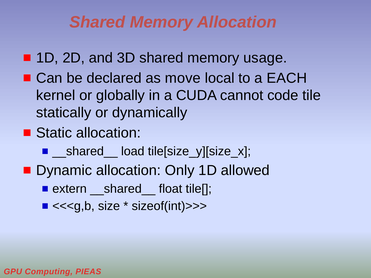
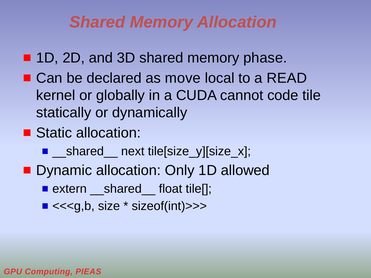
usage: usage -> phase (265, 58)
EACH: EACH -> READ (287, 78)
load: load -> next (133, 151)
